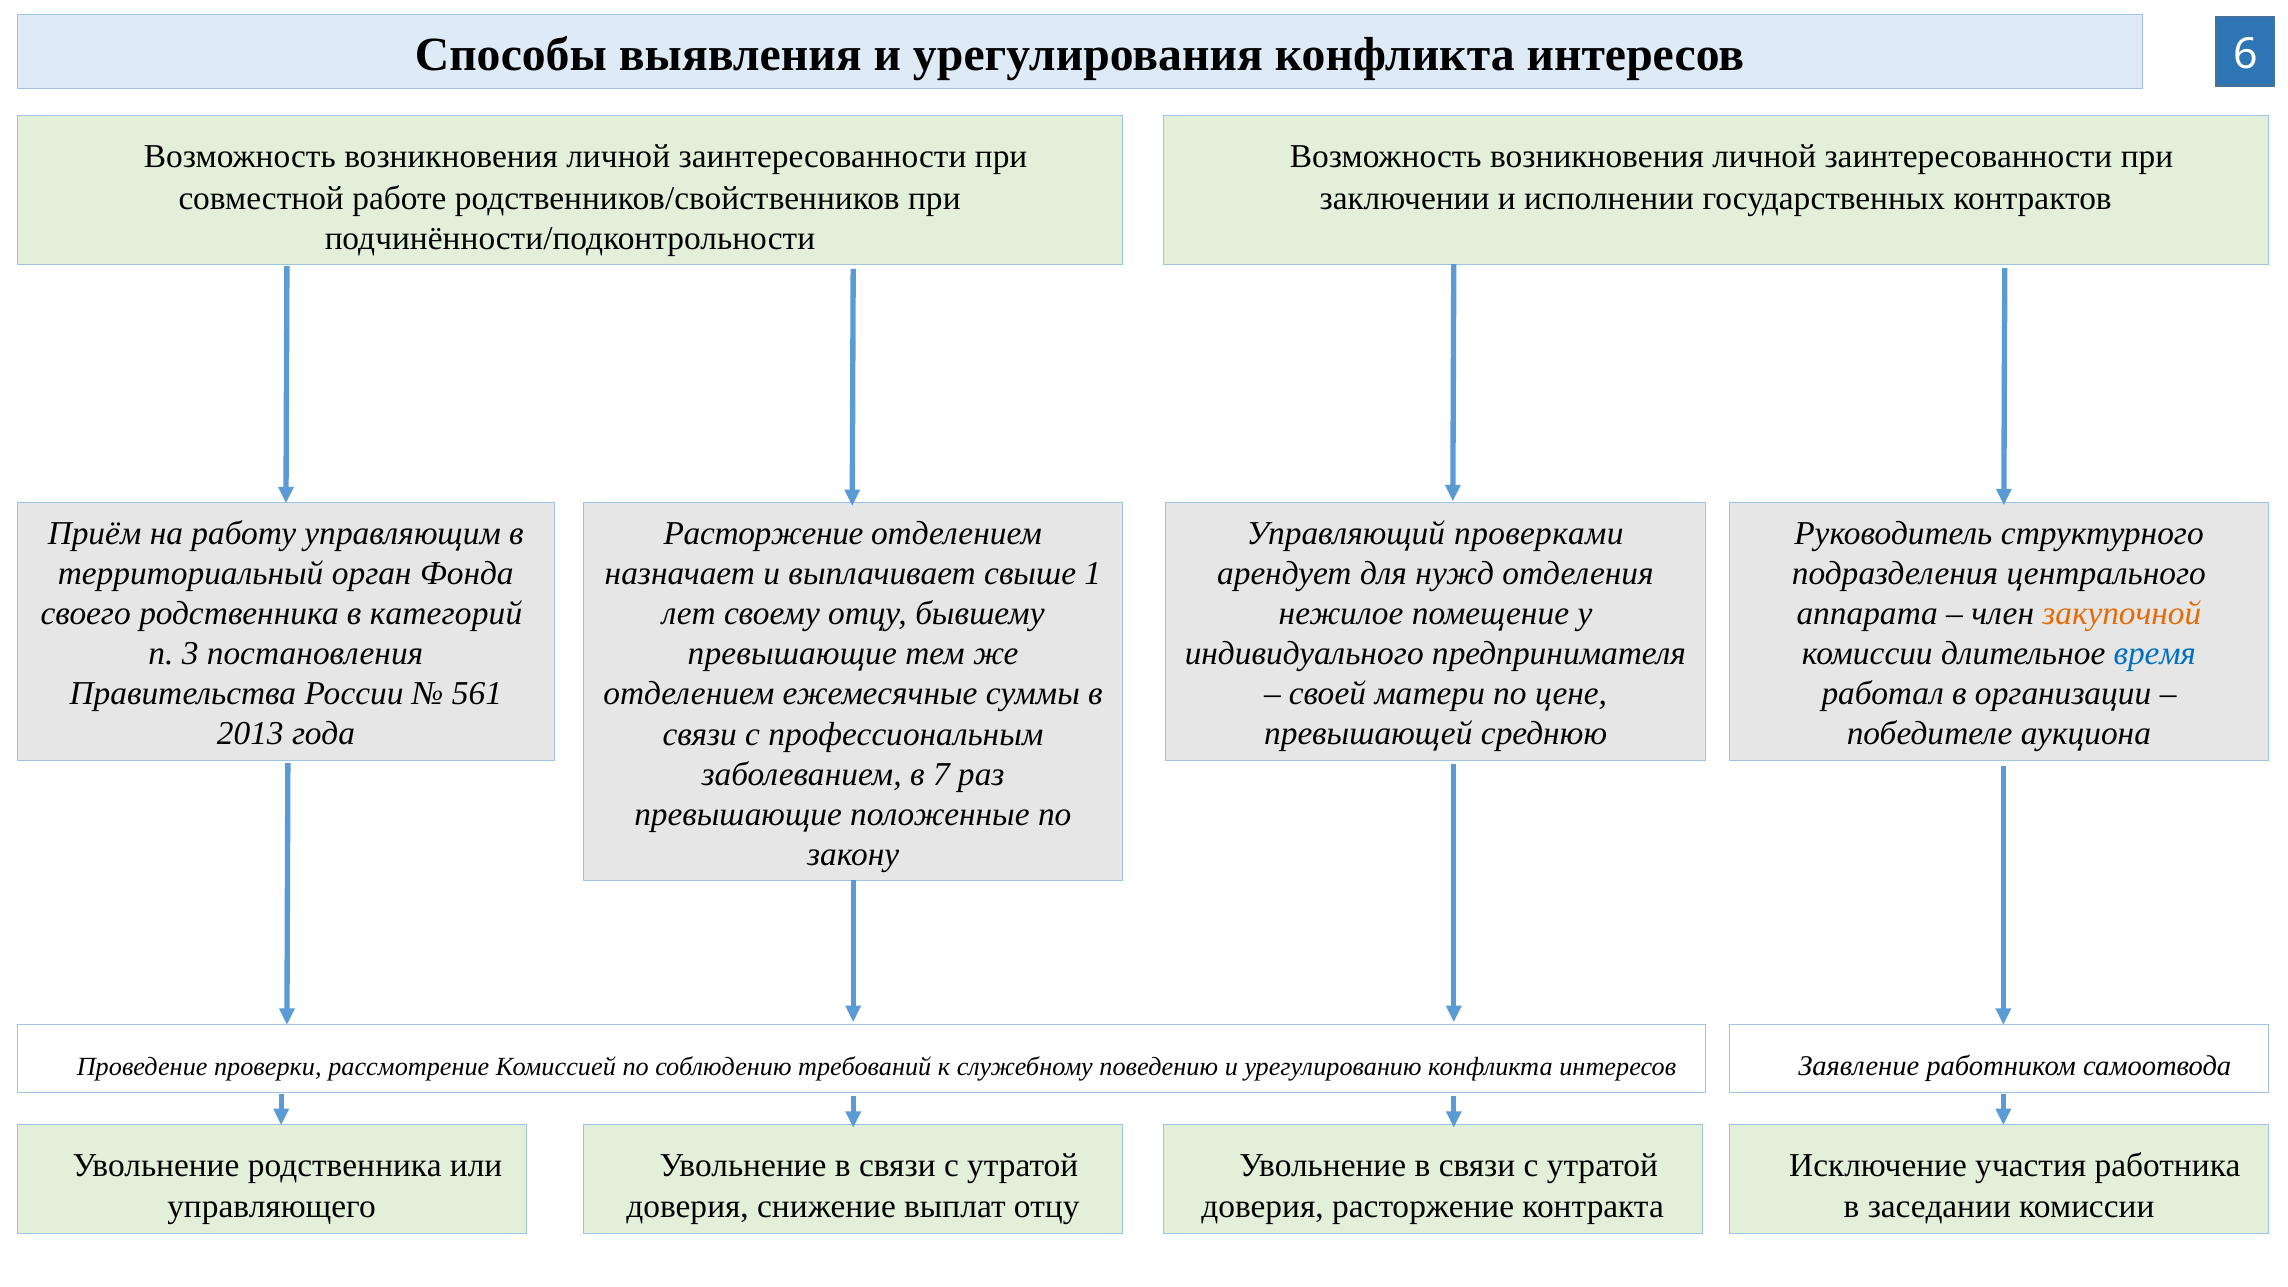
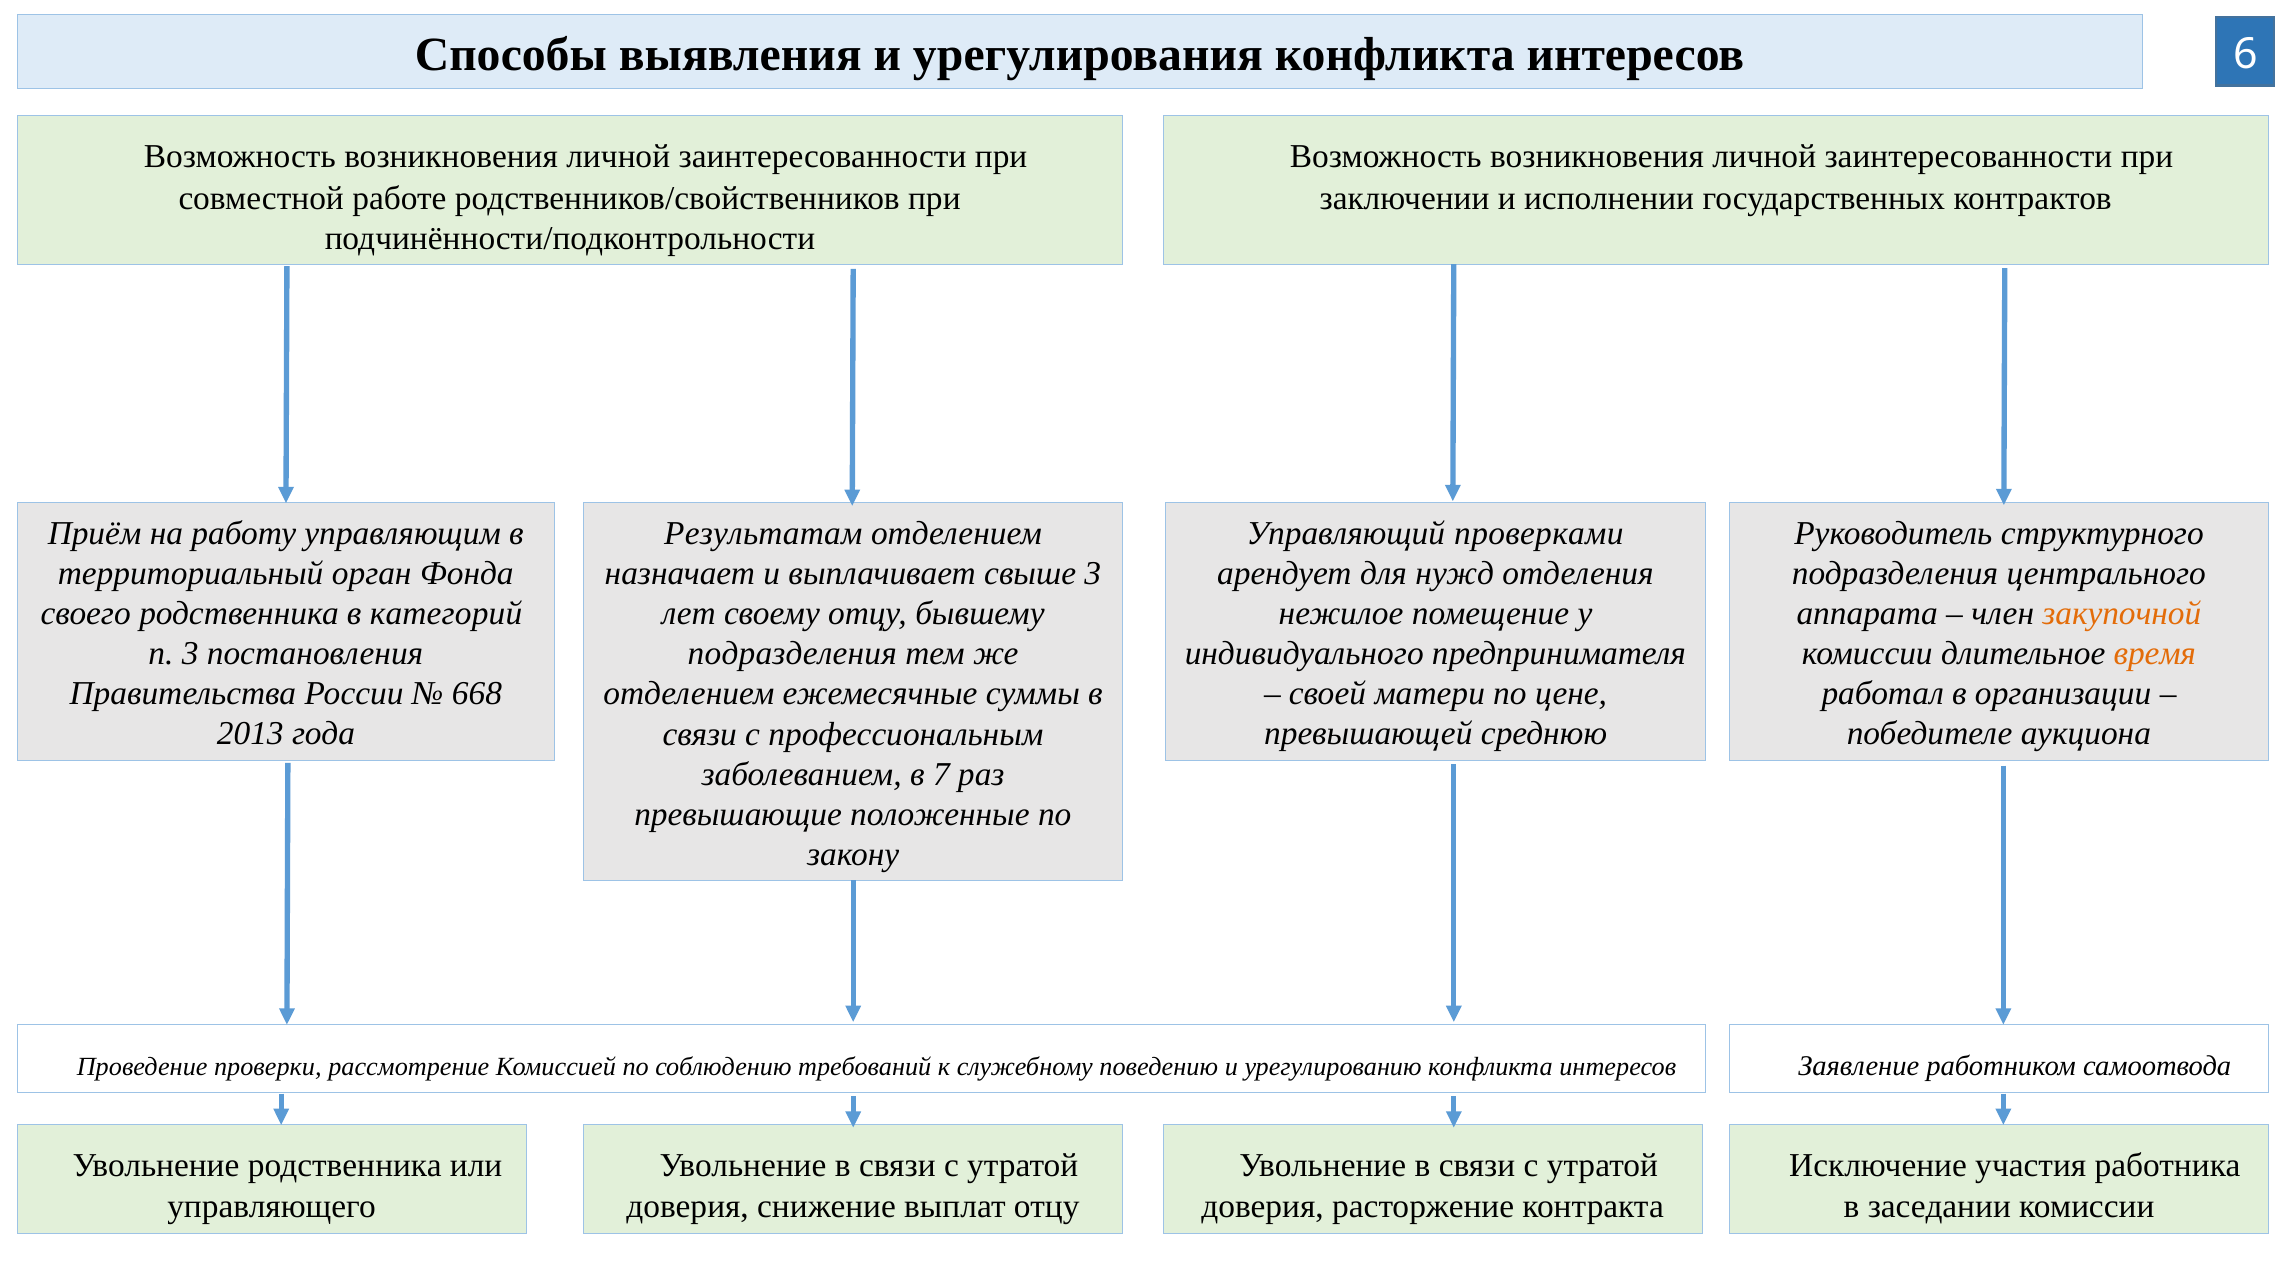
Расторжение: Расторжение -> Результатам (763, 534)
свыше 1: 1 -> 3 (1093, 574)
превышающие: превышающие -> подразделения (792, 654)
время colour: blue -> orange (2155, 654)
561: 561 -> 668 (477, 694)
